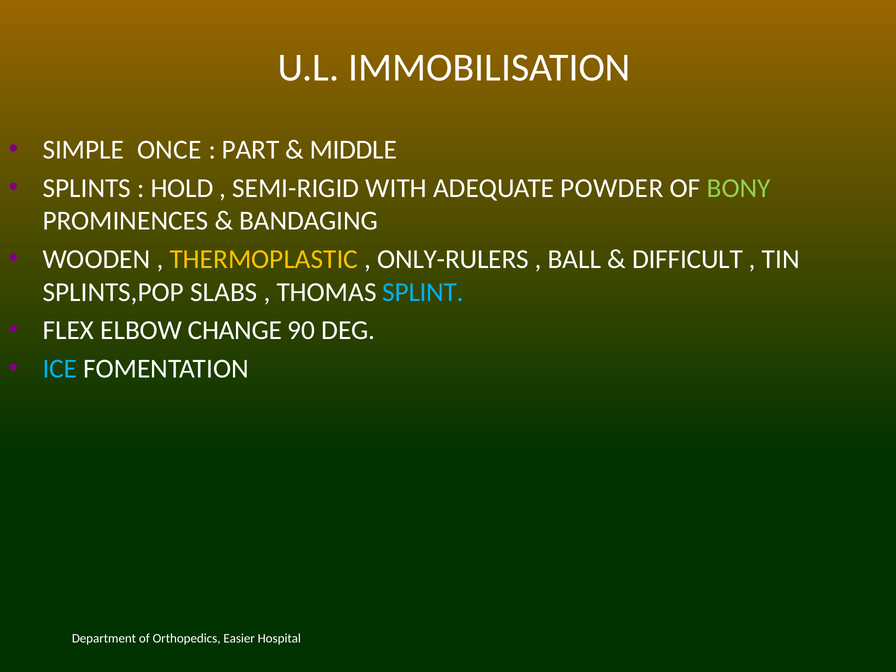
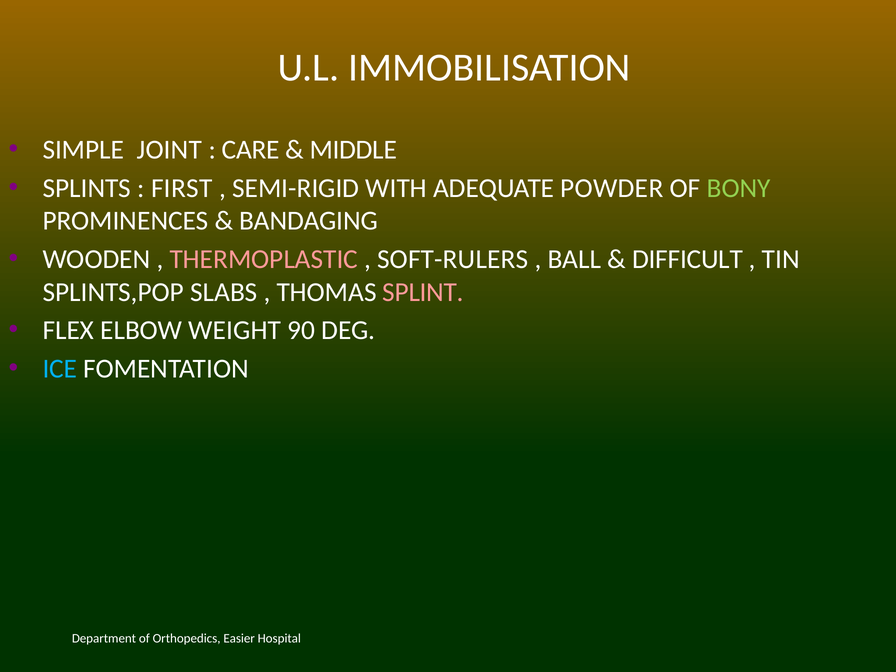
ONCE: ONCE -> JOINT (169, 150)
PART: PART -> CARE (251, 150)
HOLD: HOLD -> FIRST (182, 188)
THERMOPLASTIC colour: yellow -> pink (264, 259)
ONLY-RULERS: ONLY-RULERS -> SOFT-RULERS (453, 259)
SPLINT colour: light blue -> pink (423, 292)
CHANGE: CHANGE -> WEIGHT (235, 330)
